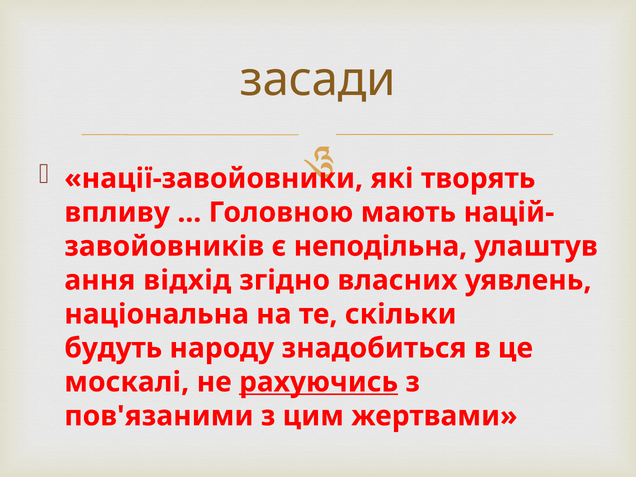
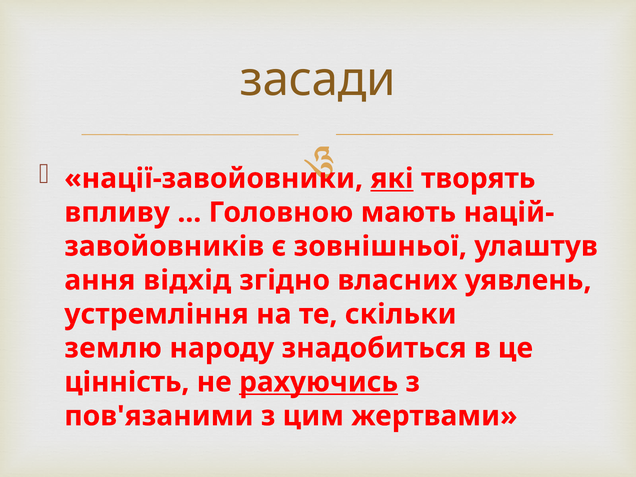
які underline: none -> present (392, 178)
неподільна: неподільна -> зовнішньої (380, 246)
національна: національна -> устремління (157, 314)
будуть: будуть -> землю (113, 348)
москалі: москалі -> цінність (127, 382)
